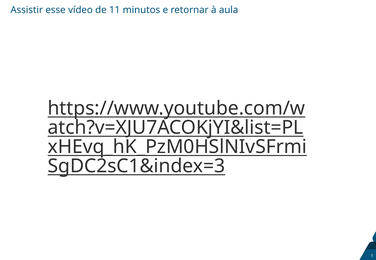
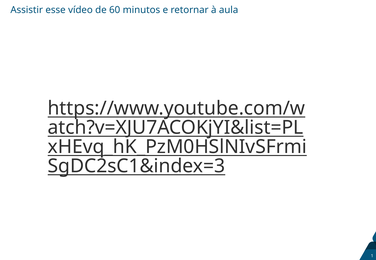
11: 11 -> 60 (115, 10)
